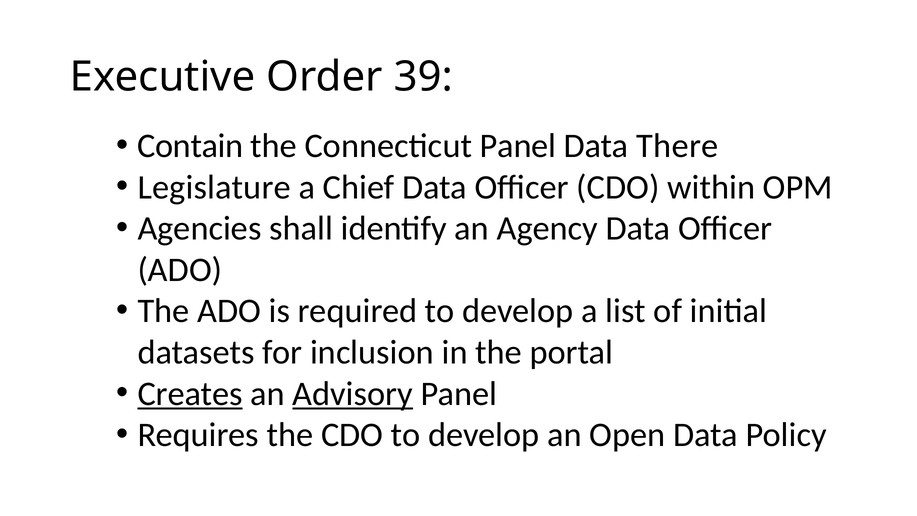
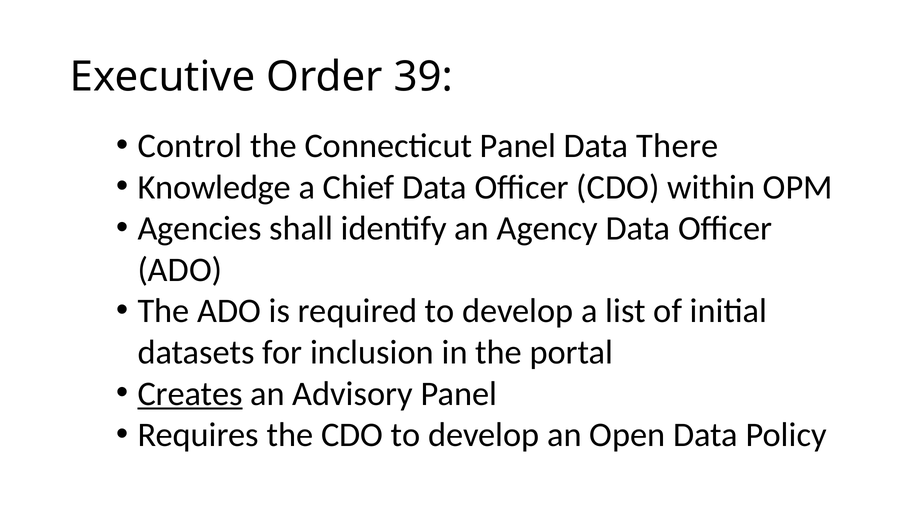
Contain: Contain -> Control (190, 146)
Legislature: Legislature -> Knowledge (214, 187)
Advisory underline: present -> none (353, 394)
